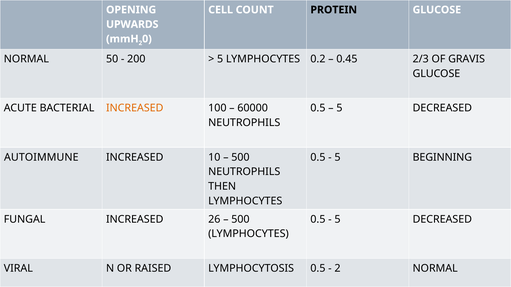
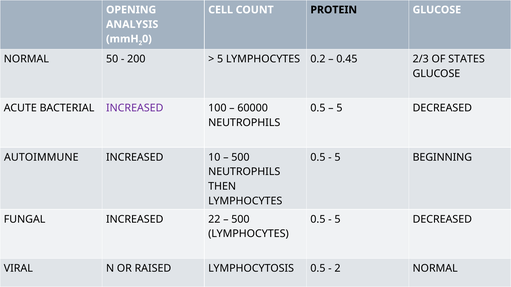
UPWARDS: UPWARDS -> ANALYSIS (132, 24)
GRAVIS: GRAVIS -> STATES (467, 59)
INCREASED colour: orange -> purple (135, 108)
26: 26 -> 22 (214, 220)
